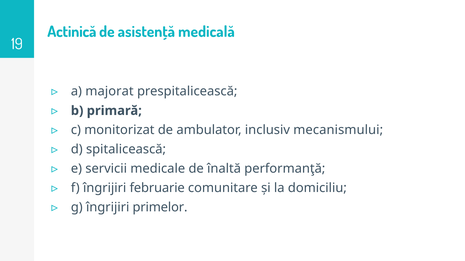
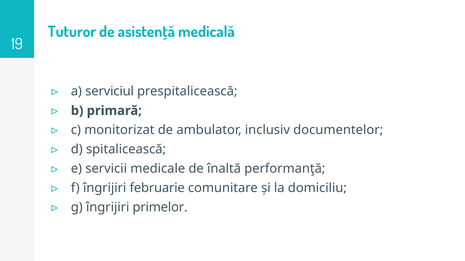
Actinică: Actinică -> Tuturor (72, 32)
majorat: majorat -> serviciul (110, 92)
mecanismului: mecanismului -> documentelor (338, 130)
